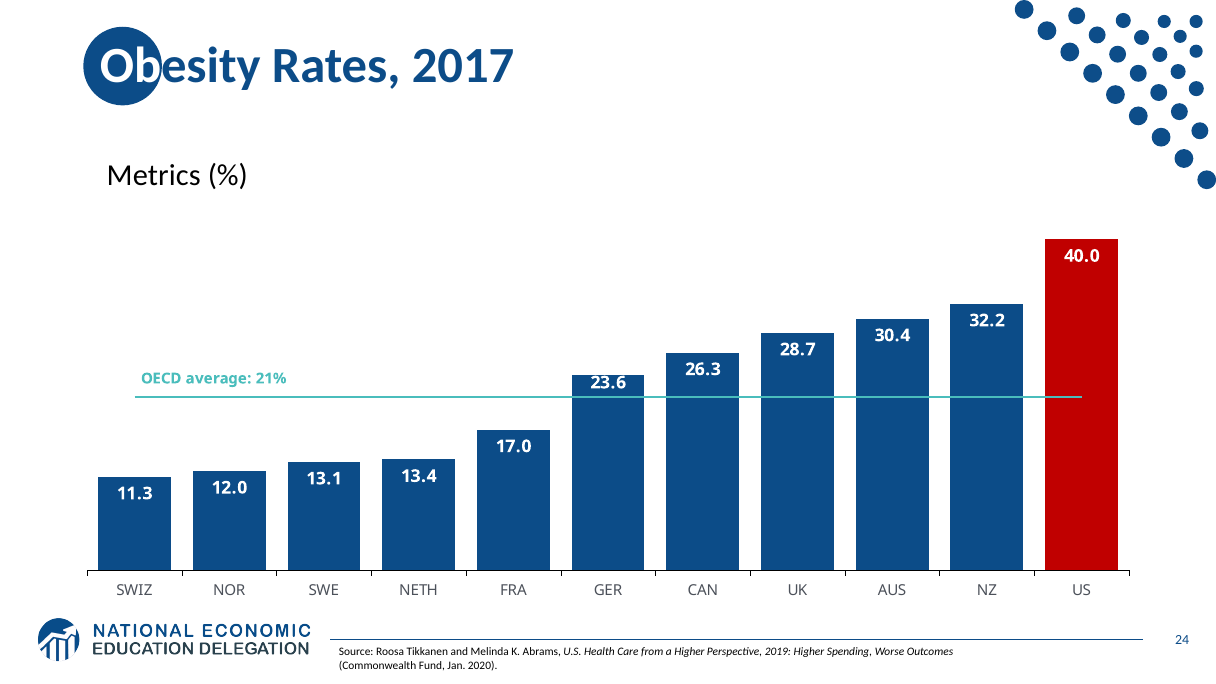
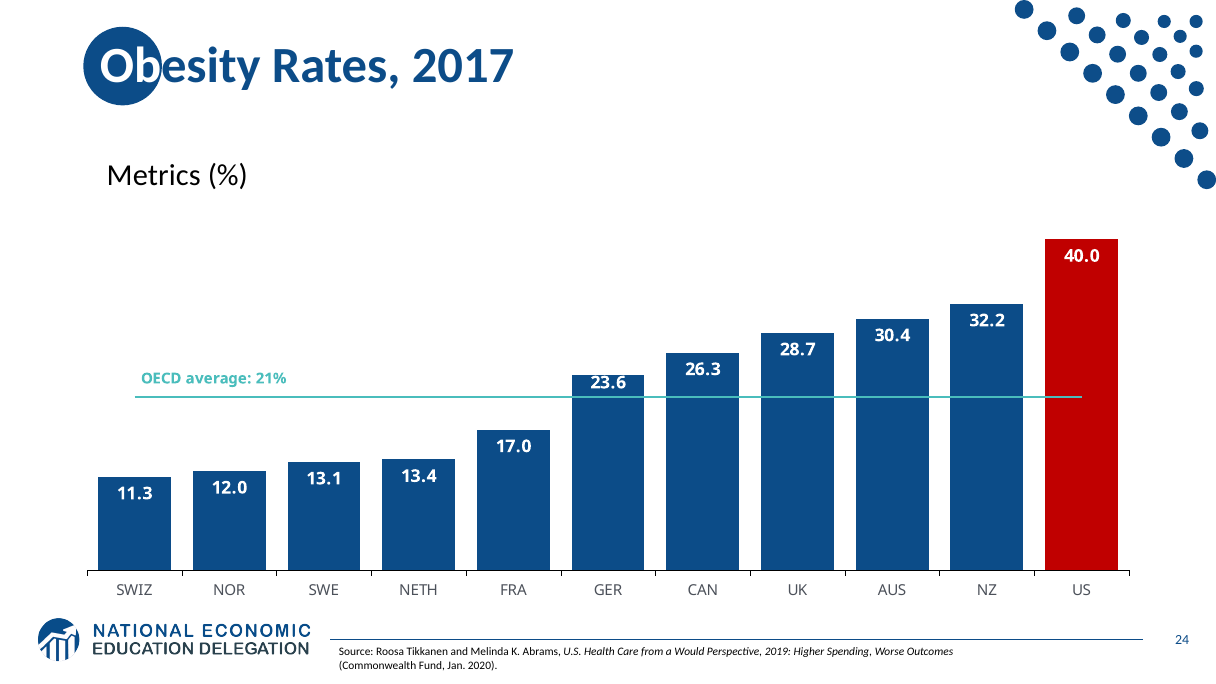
a Higher: Higher -> Would (689, 652)
